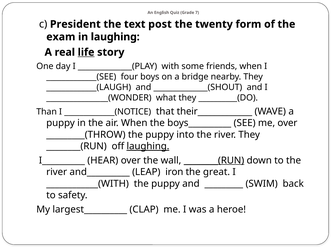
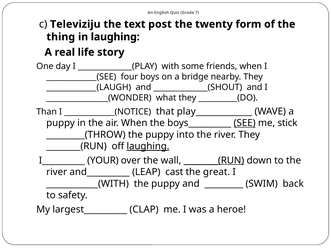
President: President -> Televiziju (75, 24)
exam: exam -> thing (61, 37)
life underline: present -> none (86, 52)
their_____________: their_____________ -> play_____________ (214, 112)
SEE underline: none -> present (245, 123)
me over: over -> stick (287, 123)
HEAR: HEAR -> YOUR (103, 161)
iron: iron -> cast (174, 172)
